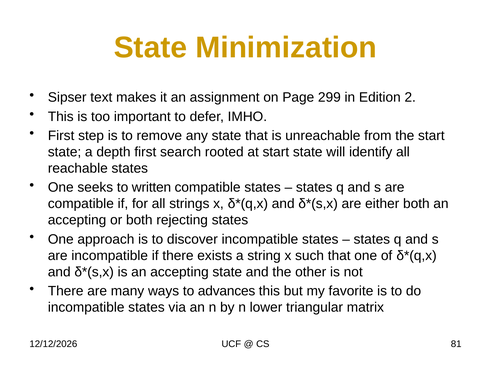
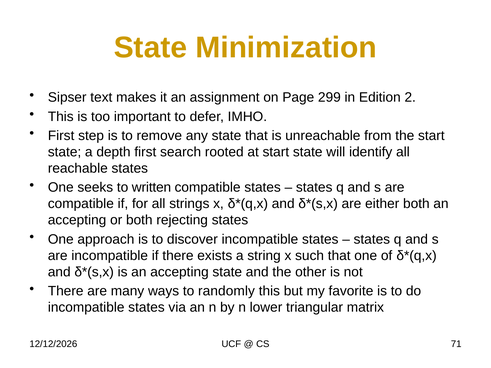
advances: advances -> randomly (226, 291)
81: 81 -> 71 (456, 344)
